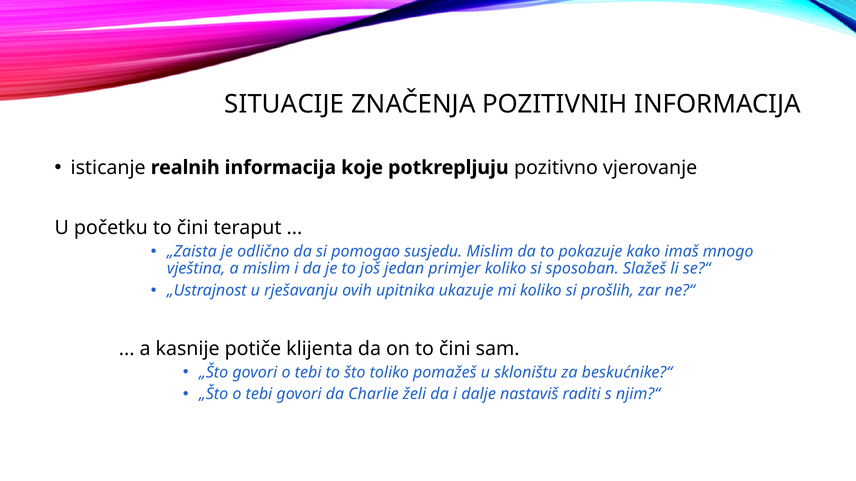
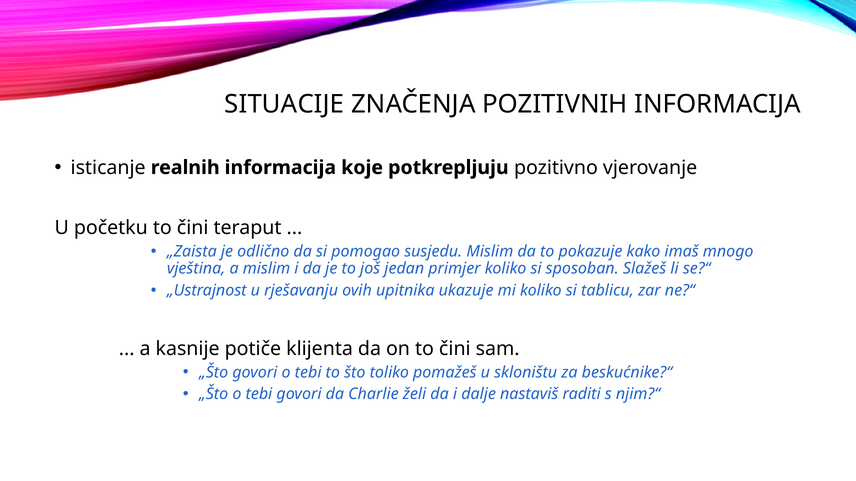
prošlih: prošlih -> tablicu (607, 291)
